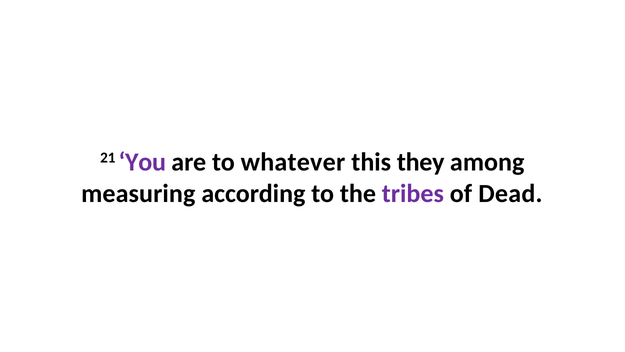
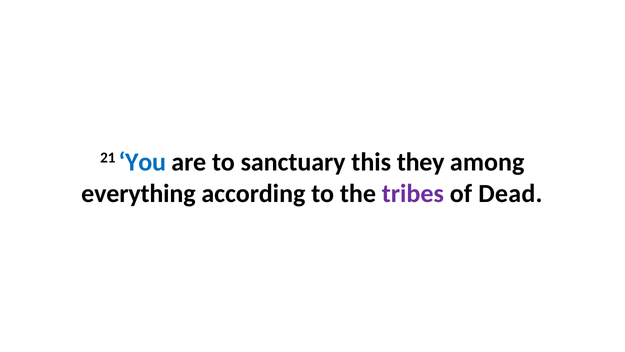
You colour: purple -> blue (142, 162)
whatever: whatever -> sanctuary (293, 162)
measuring: measuring -> everything (138, 193)
